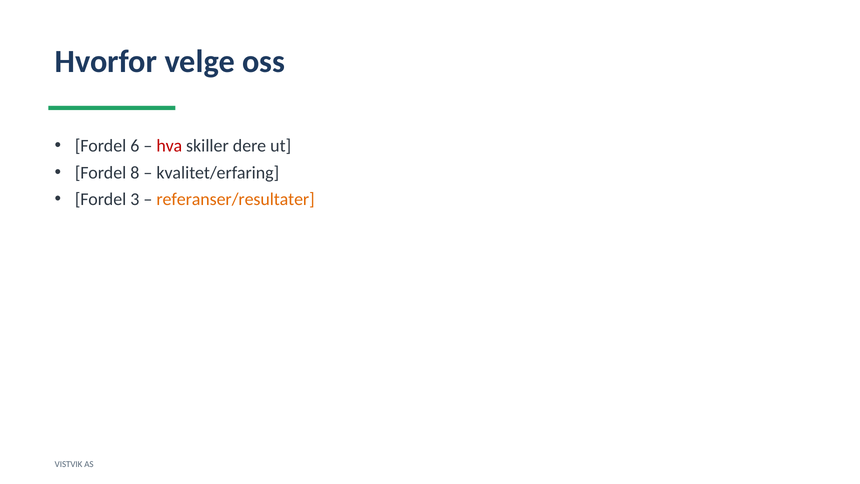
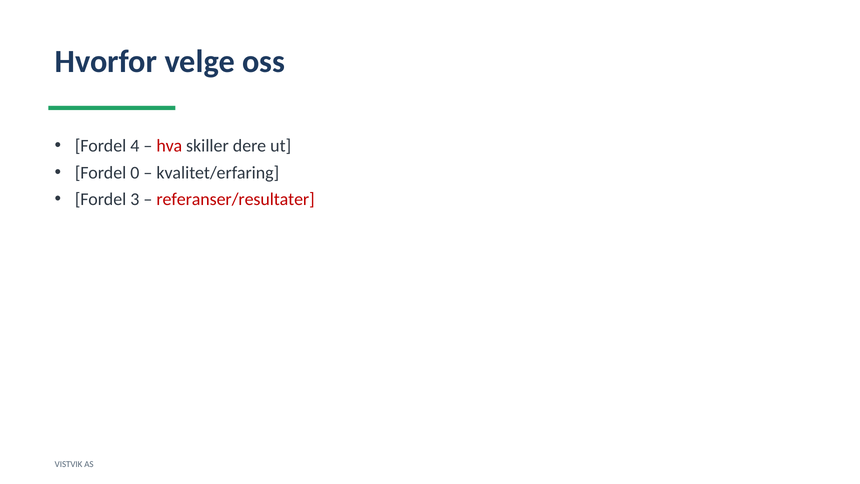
6: 6 -> 4 (135, 146)
8: 8 -> 0 (135, 173)
referanser/resultater colour: orange -> red (236, 199)
